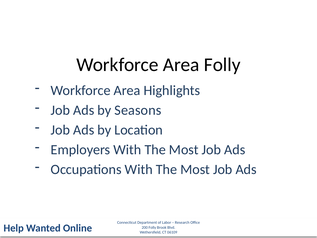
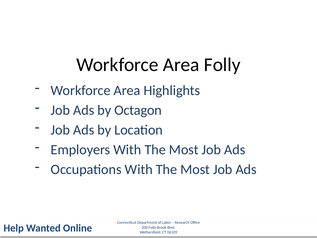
Seasons: Seasons -> Octagon (138, 110)
